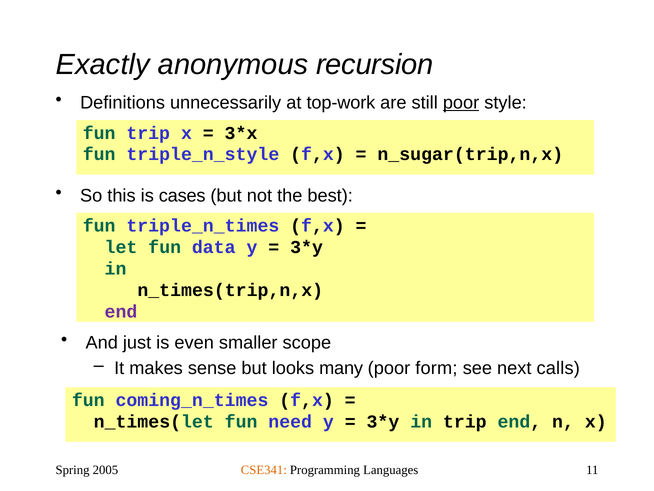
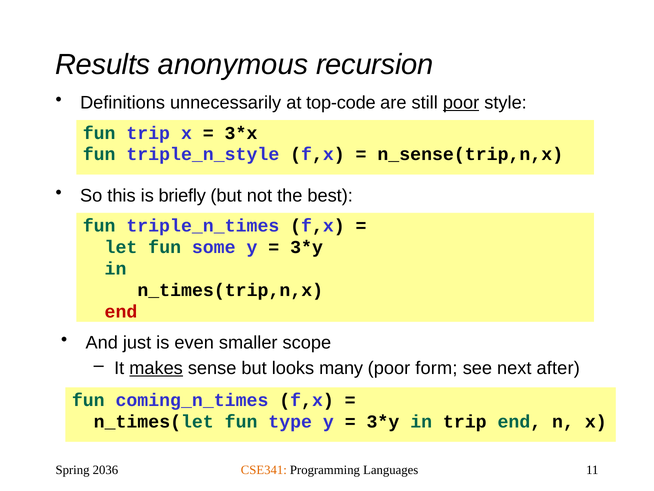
Exactly: Exactly -> Results (103, 65)
top-work: top-work -> top-code (341, 103)
n_sugar(trip,n,x: n_sugar(trip,n,x -> n_sense(trip,n,x (470, 154)
cases: cases -> briefly (182, 195)
data: data -> some (214, 247)
end colour: purple -> red (121, 311)
makes underline: none -> present (156, 368)
calls: calls -> after (558, 368)
need: need -> type (290, 421)
2005: 2005 -> 2036 (105, 470)
